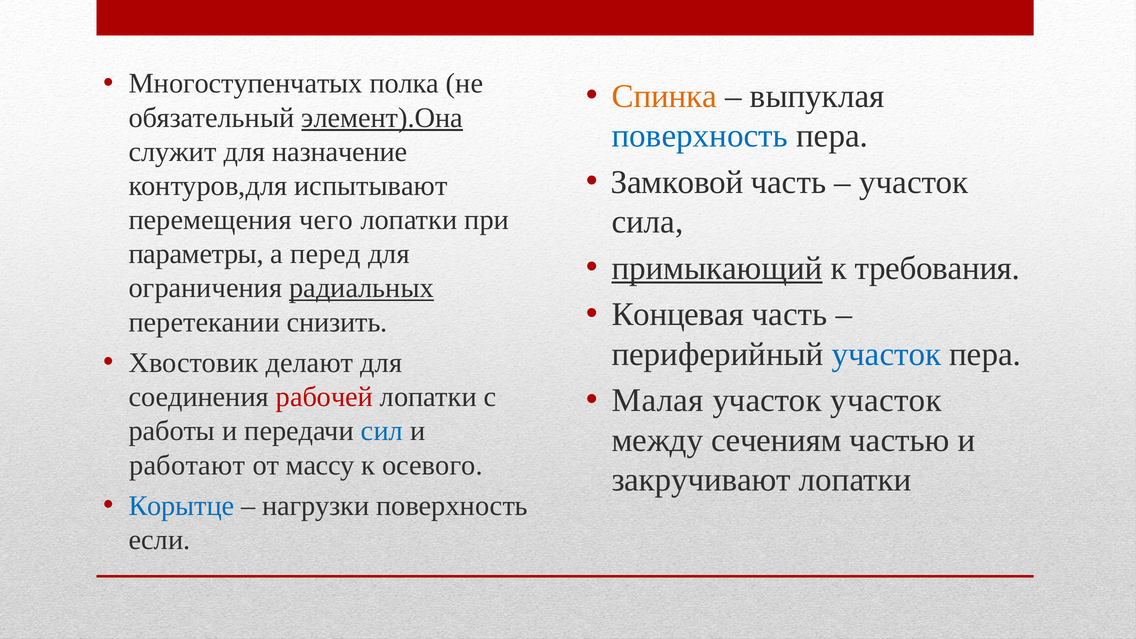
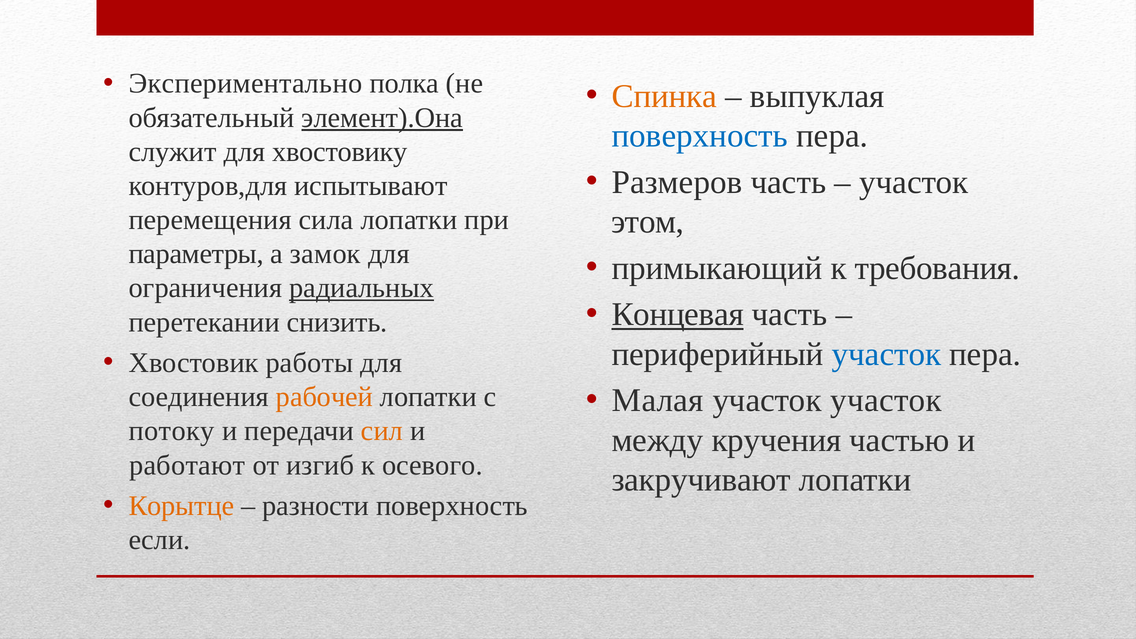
Многоступенчатых: Многоступенчатых -> Экспериментально (245, 84)
назначение: назначение -> хвостовику (340, 152)
Замковой: Замковой -> Размеров (677, 182)
сила: сила -> этом (648, 222)
чего: чего -> сила (326, 220)
перед: перед -> замок (325, 254)
примыкающий underline: present -> none (717, 268)
Концевая underline: none -> present (678, 315)
делают: делают -> работы (309, 363)
рабочей colour: red -> orange (324, 397)
работы: работы -> потоку (172, 431)
сил colour: blue -> orange (382, 431)
сечениям: сечениям -> кручения (776, 440)
массу: массу -> изгиб (320, 465)
Корытце colour: blue -> orange (181, 506)
нагрузки: нагрузки -> разности (316, 506)
